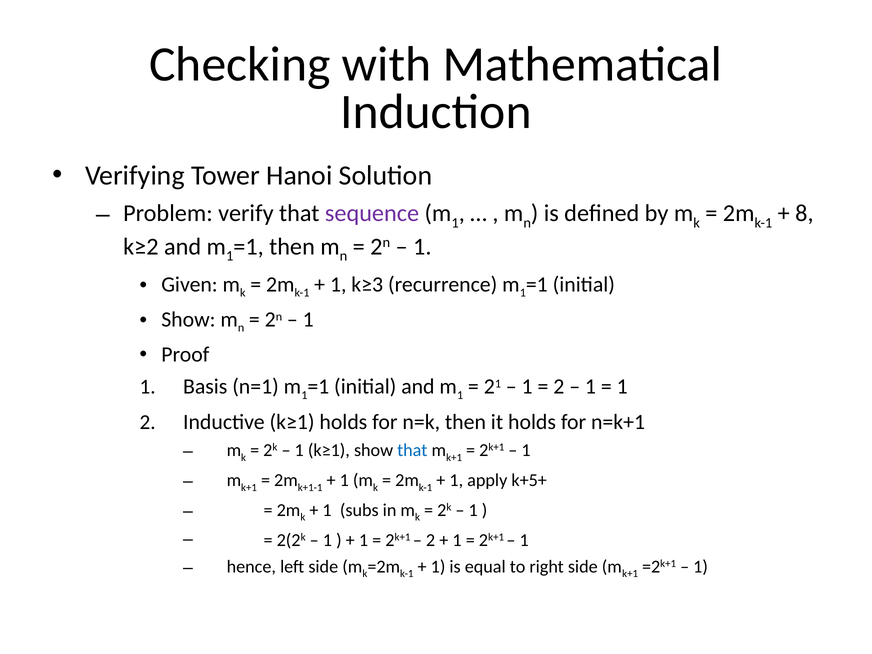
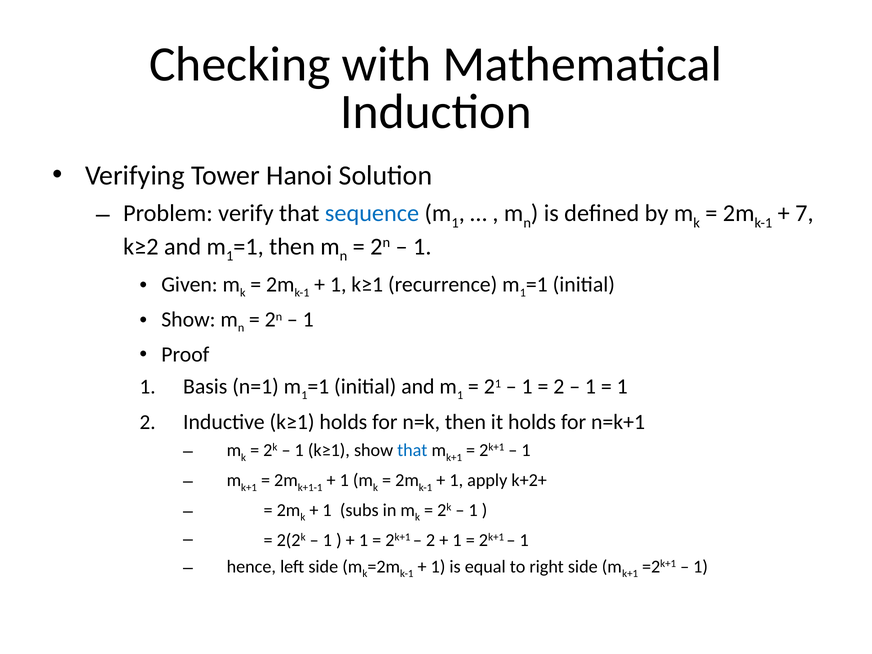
sequence colour: purple -> blue (372, 213)
8: 8 -> 7 (804, 213)
k≥3: k≥3 -> k≥1 (367, 284)
k+5+: k+5+ -> k+2+ (529, 480)
